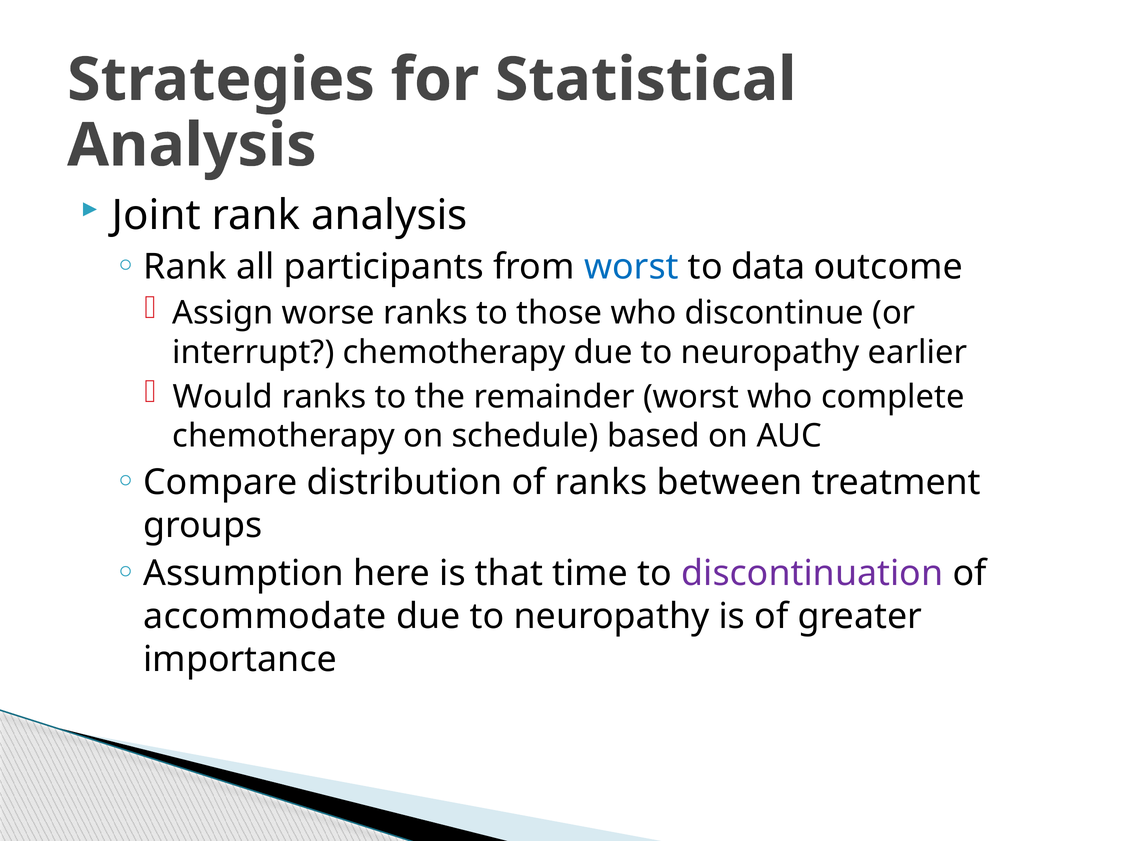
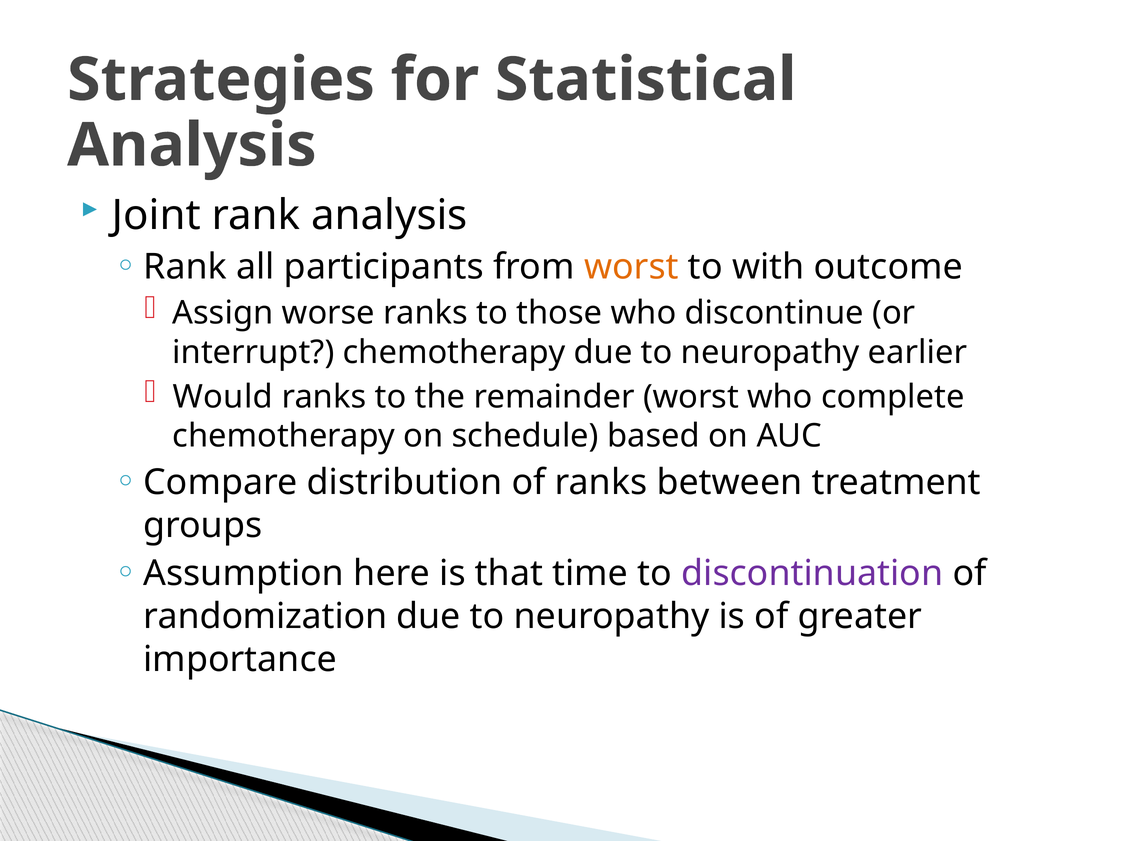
worst colour: blue -> orange (631, 267)
data: data -> with (768, 267)
accommodate: accommodate -> randomization (265, 616)
